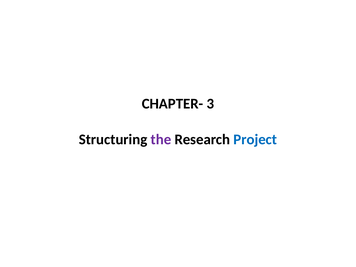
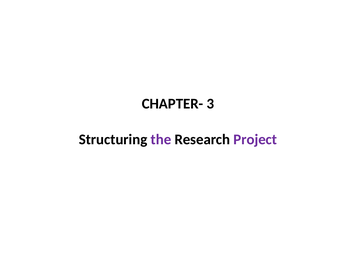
Project colour: blue -> purple (255, 139)
